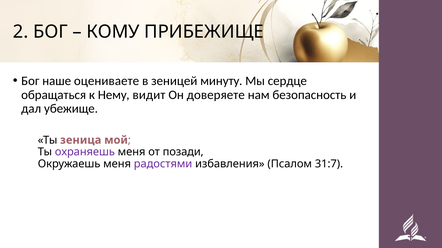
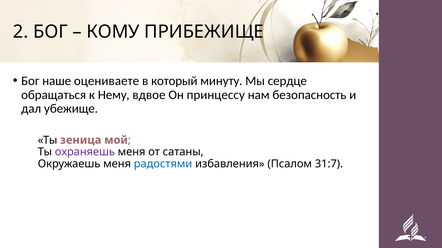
зеницей: зеницей -> который (174, 81)
видит: видит -> вдвое (149, 95)
доверяете: доверяете -> принцессу (216, 95)
позади: позади -> сатаны (183, 152)
радостями colour: purple -> blue (163, 164)
